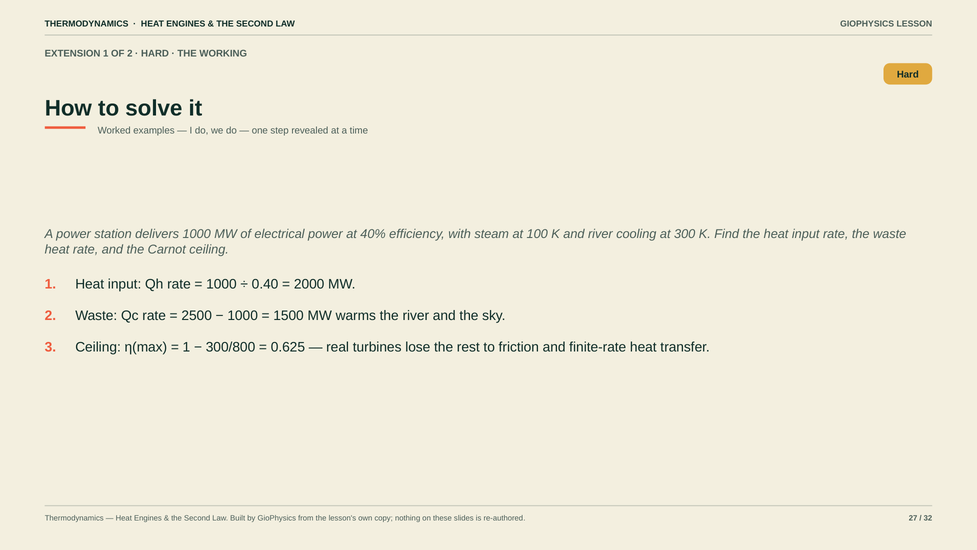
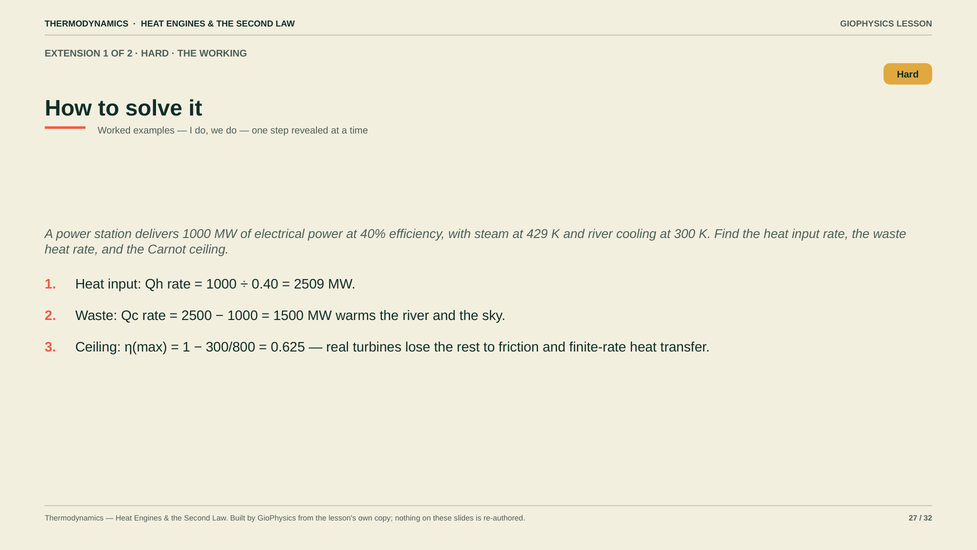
100: 100 -> 429 (537, 234)
2000: 2000 -> 2509 (309, 284)
